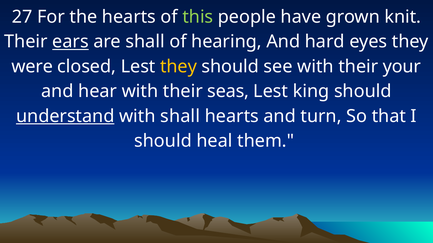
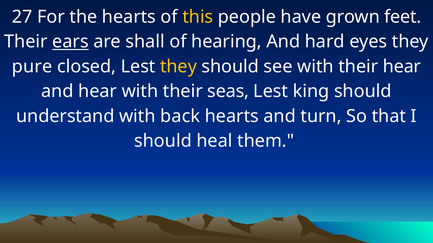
this colour: light green -> yellow (198, 17)
knit: knit -> feet (403, 17)
were: were -> pure (32, 67)
their your: your -> hear (402, 67)
understand underline: present -> none (65, 116)
with shall: shall -> back (180, 116)
